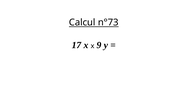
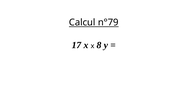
n°73: n°73 -> n°79 (108, 22)
9: 9 -> 8 (99, 45)
